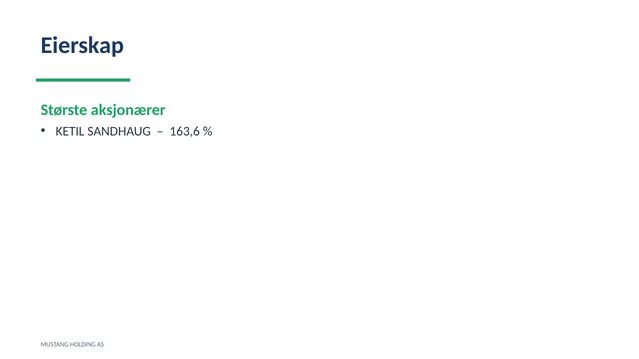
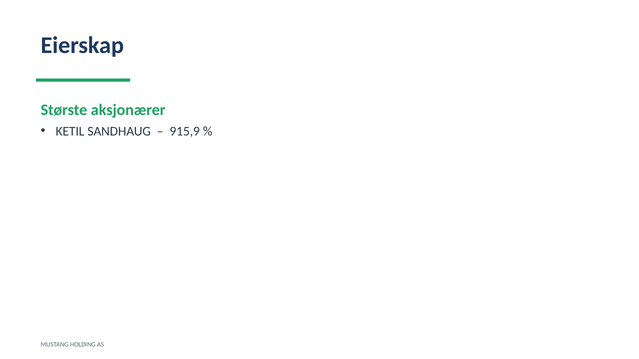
163,6: 163,6 -> 915,9 (185, 131)
